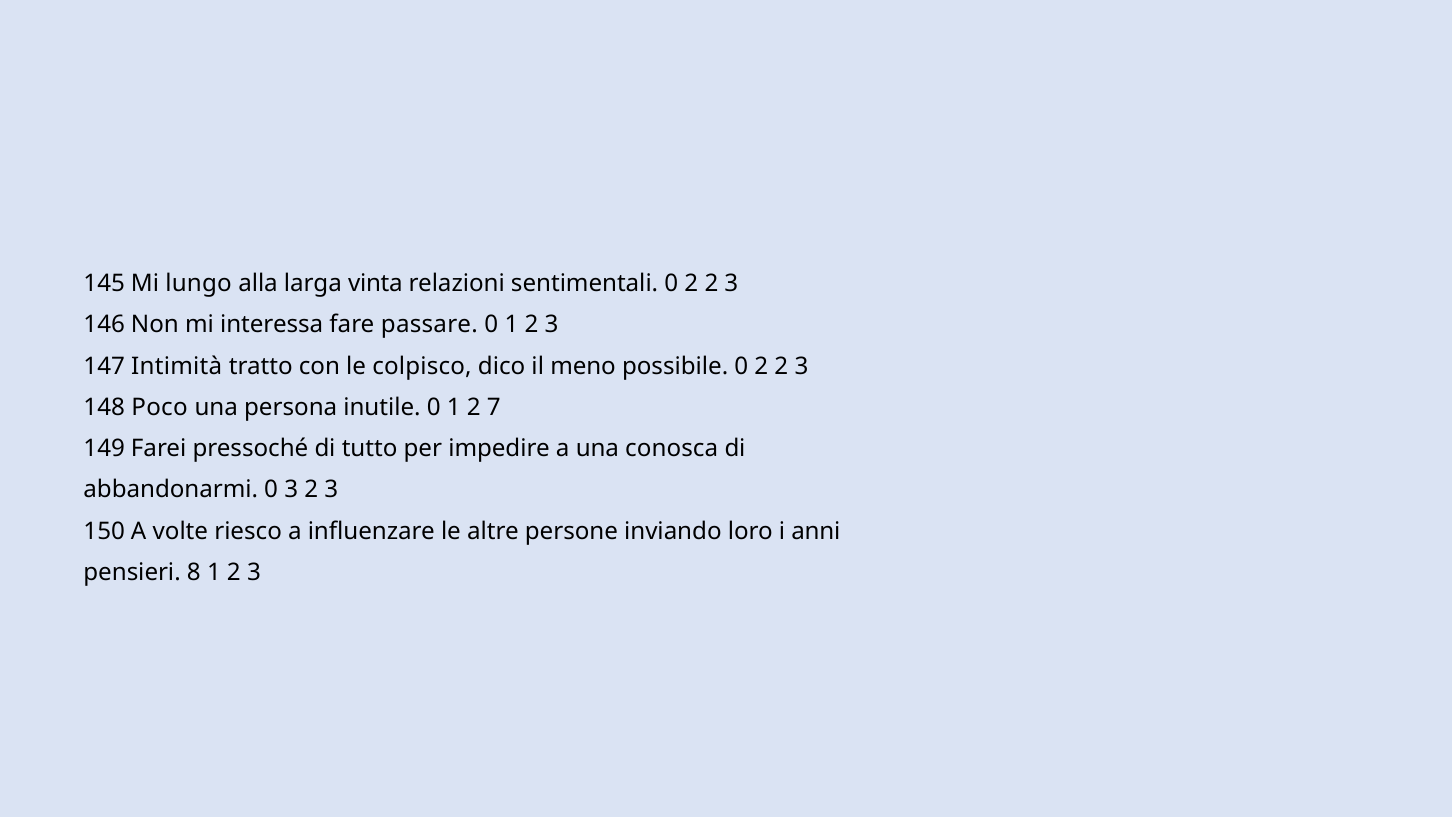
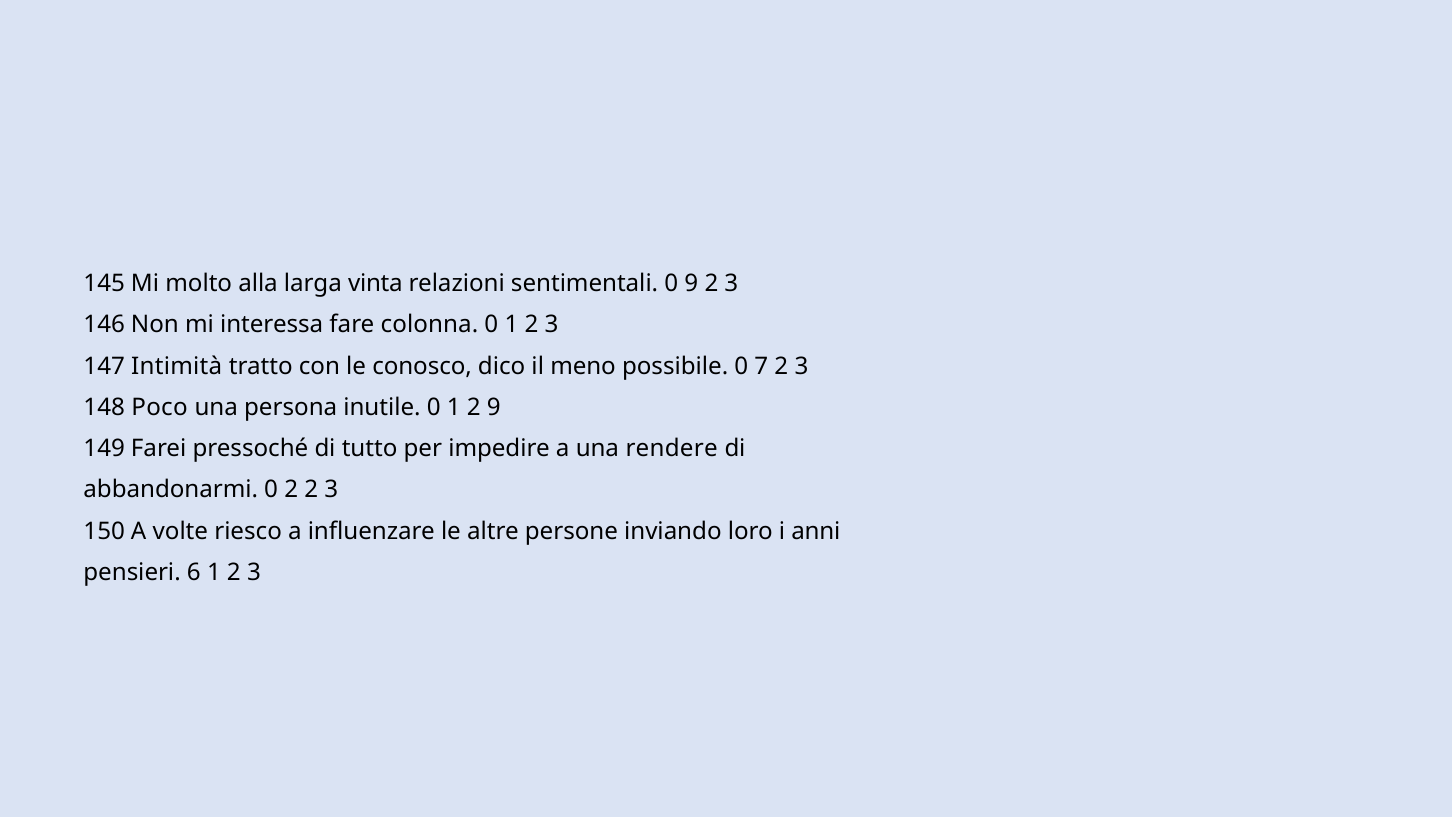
lungo: lungo -> molto (199, 284)
sentimentali 0 2: 2 -> 9 (691, 284)
passare: passare -> colonna (429, 325)
colpisco: colpisco -> conosco (422, 366)
possibile 0 2: 2 -> 7 (761, 366)
2 7: 7 -> 9 (494, 407)
conosca: conosca -> rendere (672, 448)
0 3: 3 -> 2 (291, 490)
8: 8 -> 6 (194, 572)
